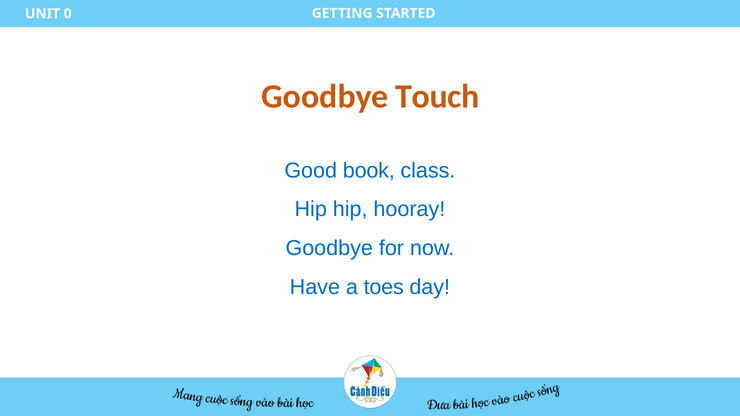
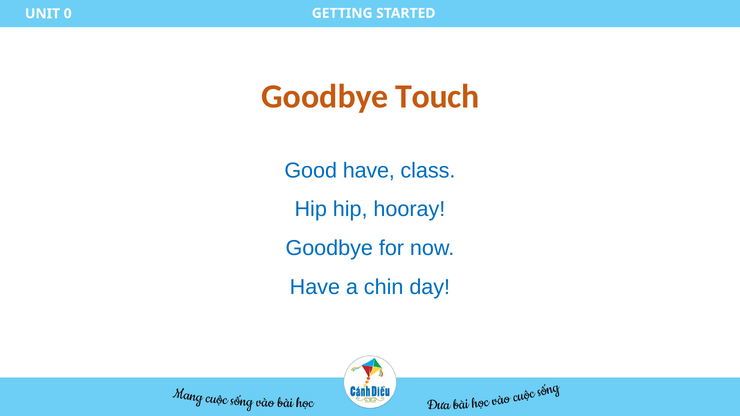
Good book: book -> have (369, 170)
toes: toes -> chin (384, 287)
